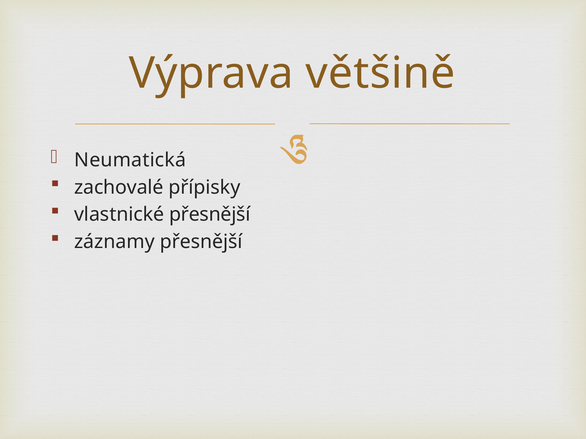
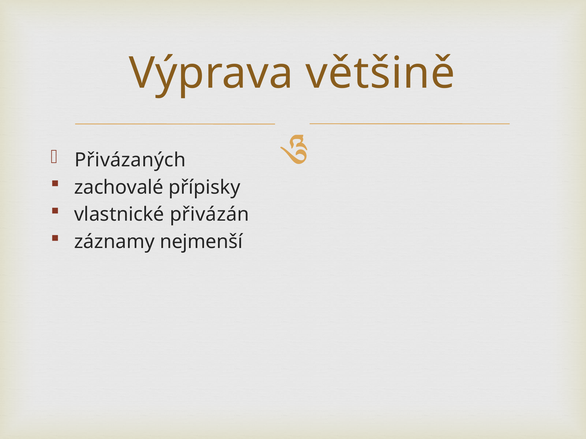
Neumatická: Neumatická -> Přivázaných (130, 160)
vlastnické přesnější: přesnější -> přivázán (210, 215)
záznamy přesnější: přesnější -> nejmenší (201, 242)
